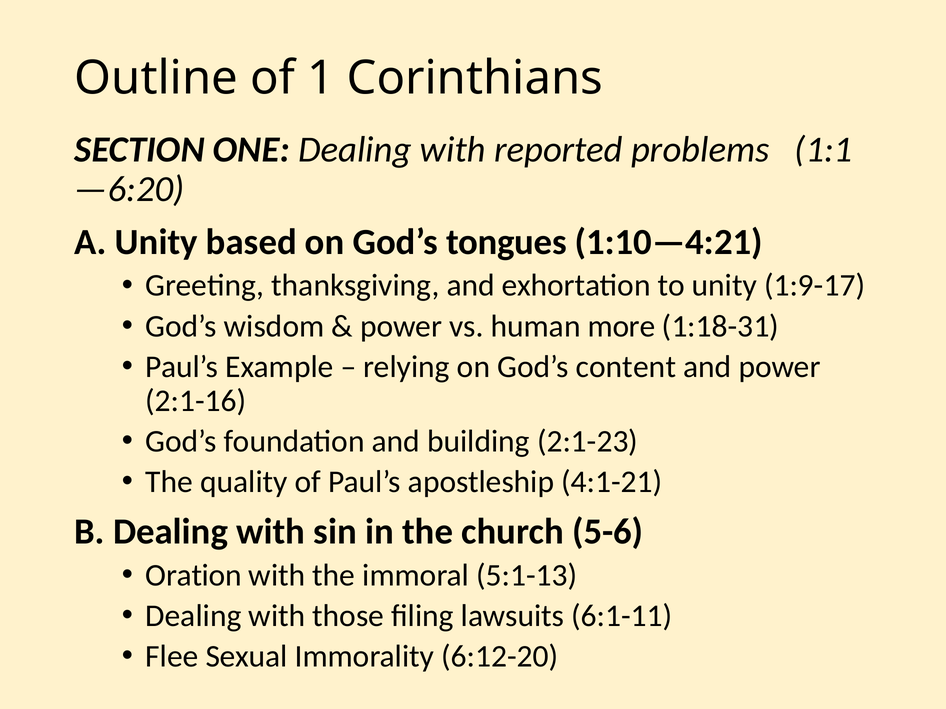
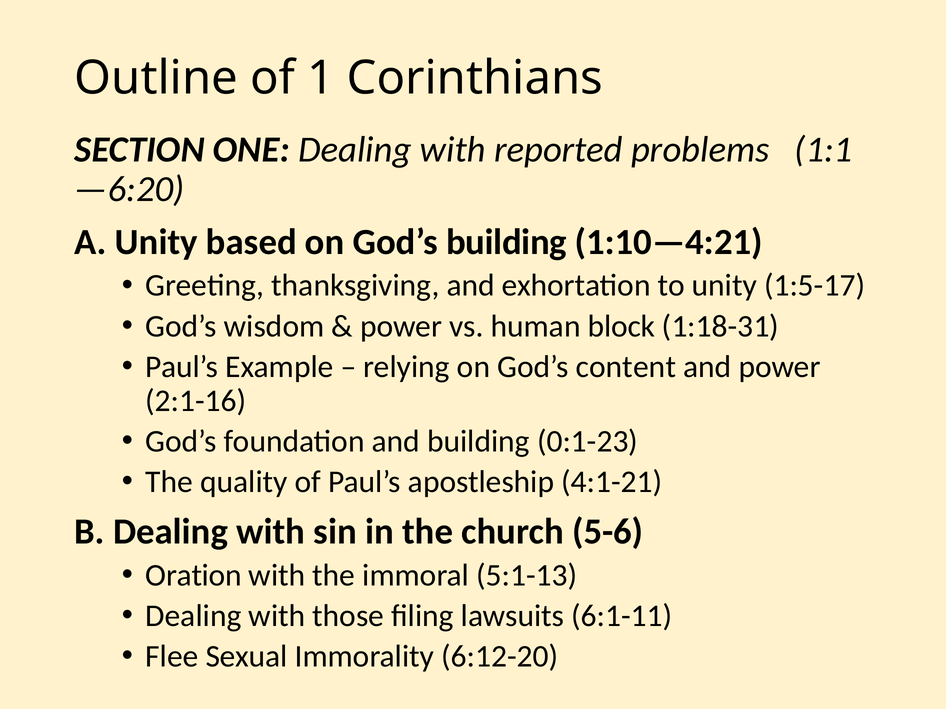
God’s tongues: tongues -> building (506, 242)
1:9-17: 1:9-17 -> 1:5-17 (815, 286)
more: more -> block (621, 326)
2:1-23: 2:1-23 -> 0:1-23 (588, 442)
